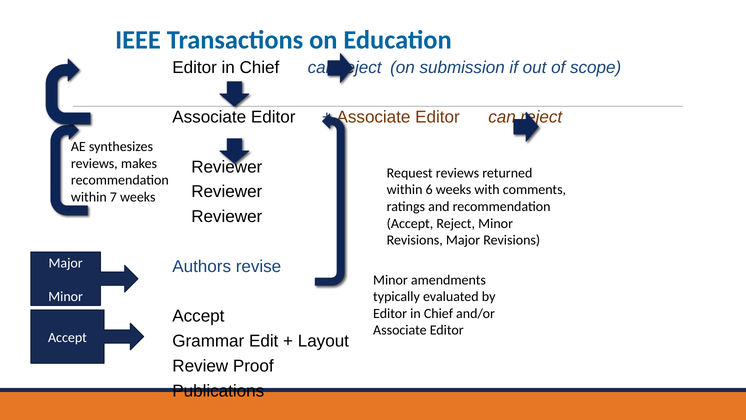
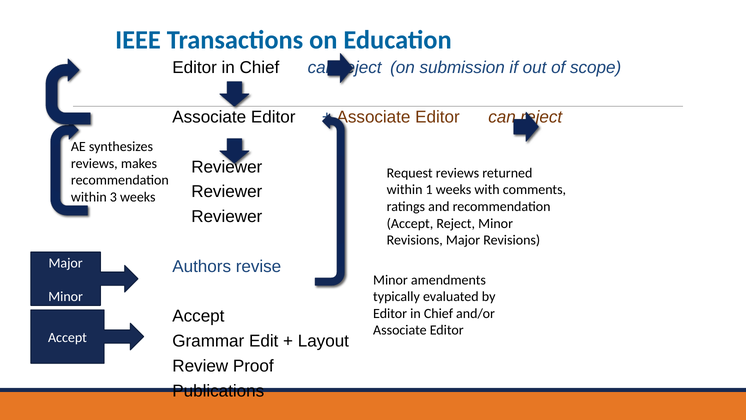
6: 6 -> 1 (429, 190)
7: 7 -> 3 (113, 197)
